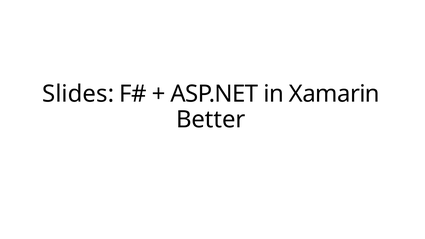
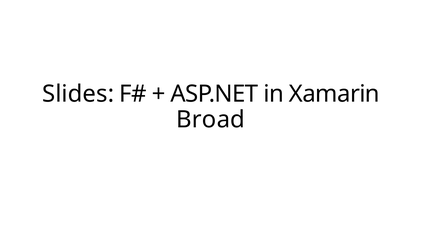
Better: Better -> Broad (211, 120)
